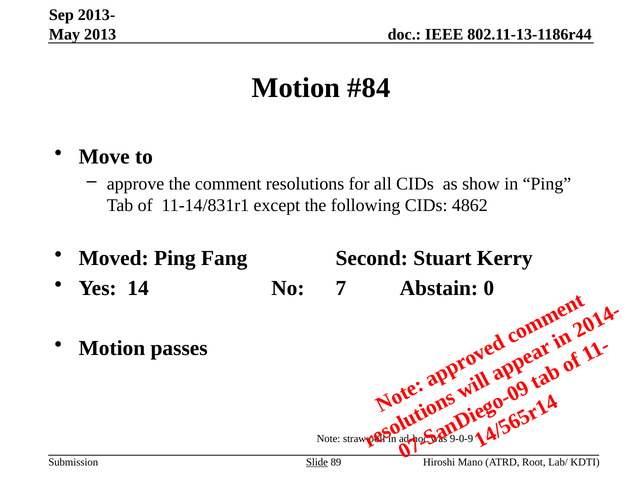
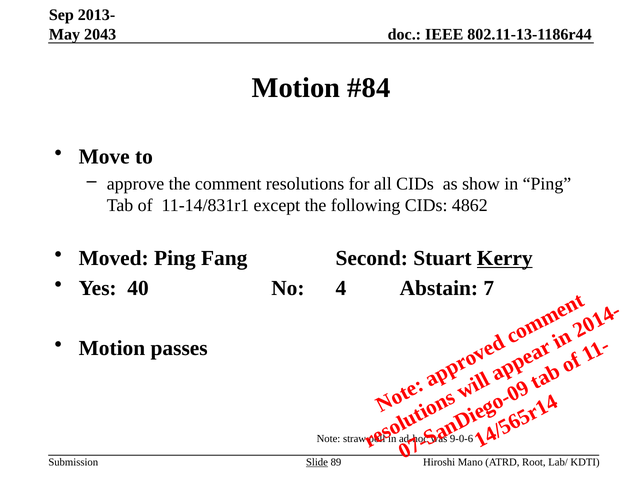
2013: 2013 -> 2043 (100, 34)
Kerry underline: none -> present (505, 258)
14: 14 -> 40 (138, 288)
No 7: 7 -> 4 (341, 288)
Abstain 0: 0 -> 7 (489, 288)
9-0-9: 9-0-9 -> 9-0-6 (462, 438)
